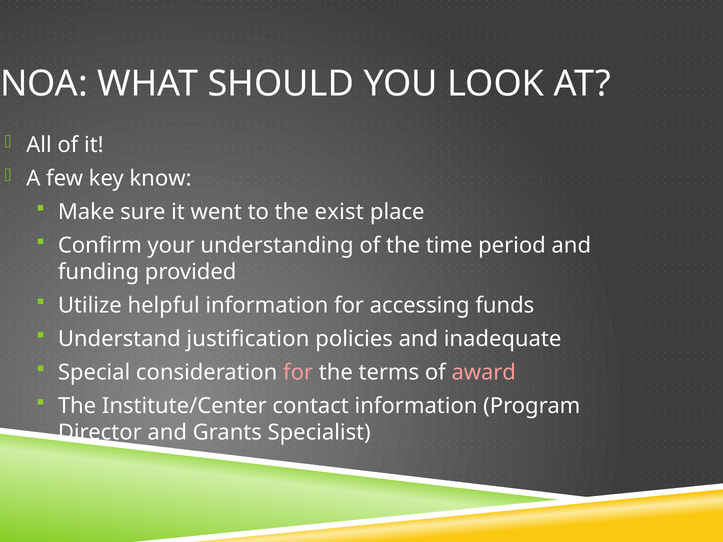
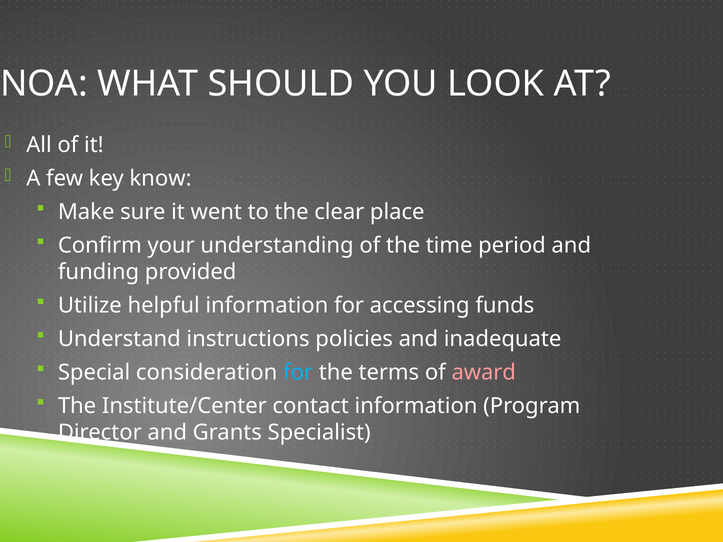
exist: exist -> clear (339, 212)
justification: justification -> instructions (248, 339)
for colour: pink -> light blue (298, 373)
